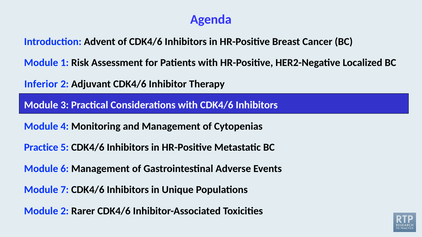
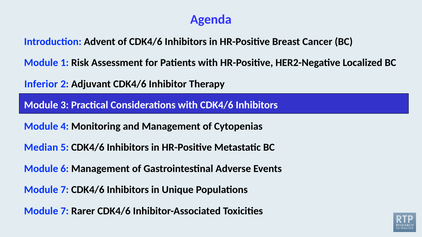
Practice: Practice -> Median (41, 148)
2: 2 -> 7 (65, 211)
